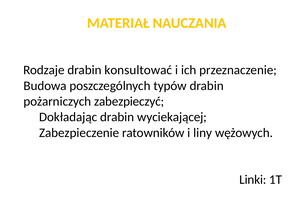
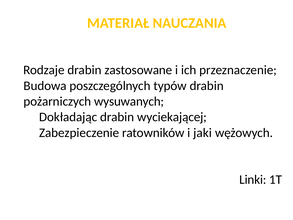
konsultować: konsultować -> zastosowane (138, 70)
zabezpieczyć: zabezpieczyć -> wysuwanych (129, 101)
liny: liny -> jaki (203, 133)
